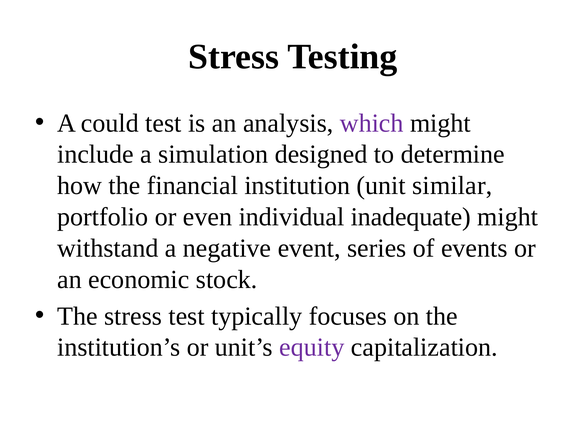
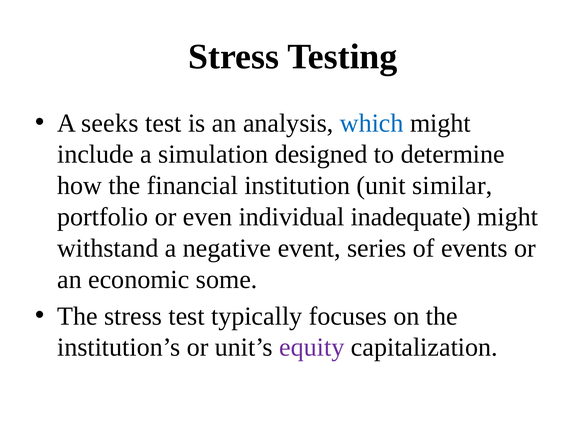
could: could -> seeks (110, 123)
which colour: purple -> blue (372, 123)
stock: stock -> some (227, 279)
